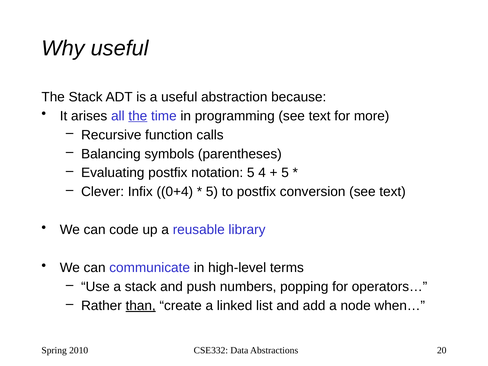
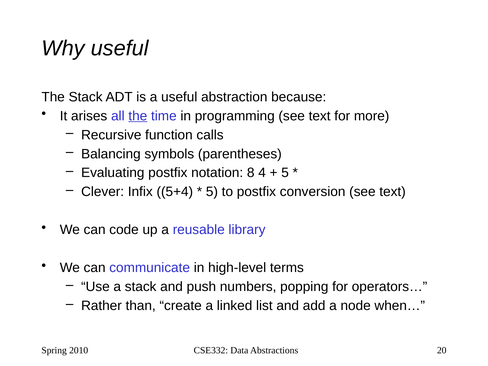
notation 5: 5 -> 8 (251, 173)
0+4: 0+4 -> 5+4 (175, 192)
than underline: present -> none (141, 306)
